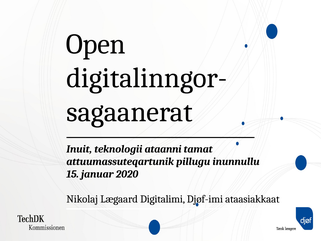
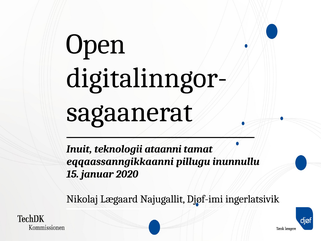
attuumassuteqartunik: attuumassuteqartunik -> eqqaassanngikkaanni (120, 161)
Digitalimi: Digitalimi -> Najugallit (163, 199)
ataasiakkaat: ataasiakkaat -> ingerlatsivik (252, 199)
